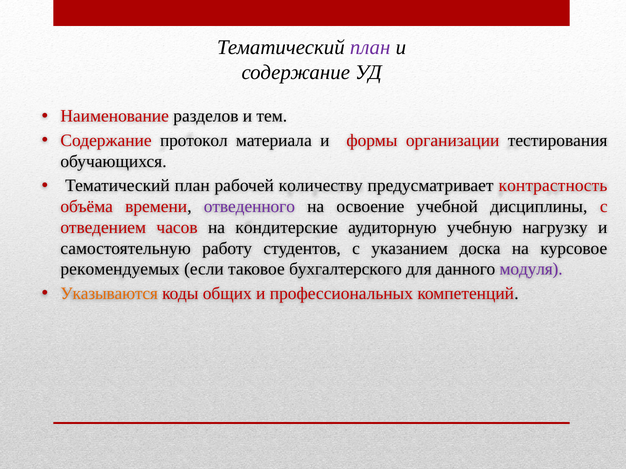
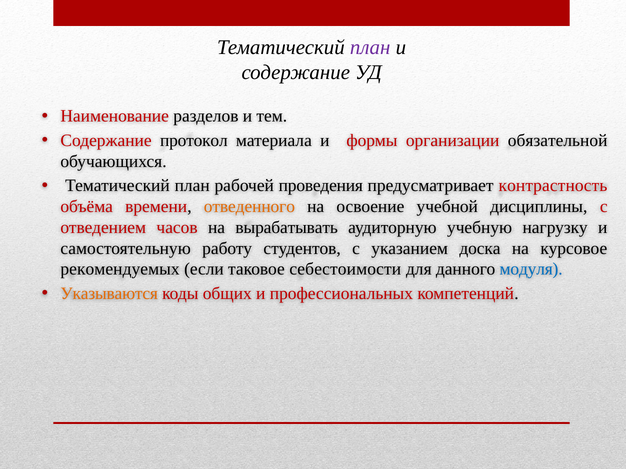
тестирования: тестирования -> обязательной (558, 141)
количеству: количеству -> проведения (321, 186)
отведенного colour: purple -> orange (249, 207)
кондитерские: кондитерские -> вырабатывать (287, 228)
бухгалтерского: бухгалтерского -> себестоимости (345, 269)
модуля colour: purple -> blue (531, 269)
